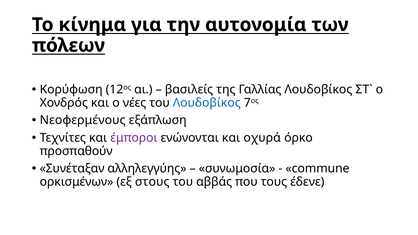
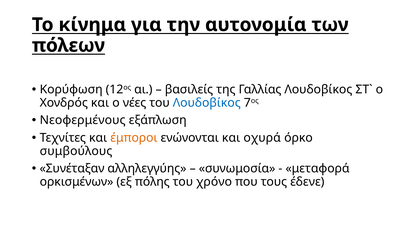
έμποροι colour: purple -> orange (134, 138)
προσπαθούν: προσπαθούν -> συμβούλους (76, 151)
commune: commune -> μεταφορά (318, 169)
στους: στους -> πόλης (152, 182)
αββάς: αββάς -> χρόνο (214, 182)
